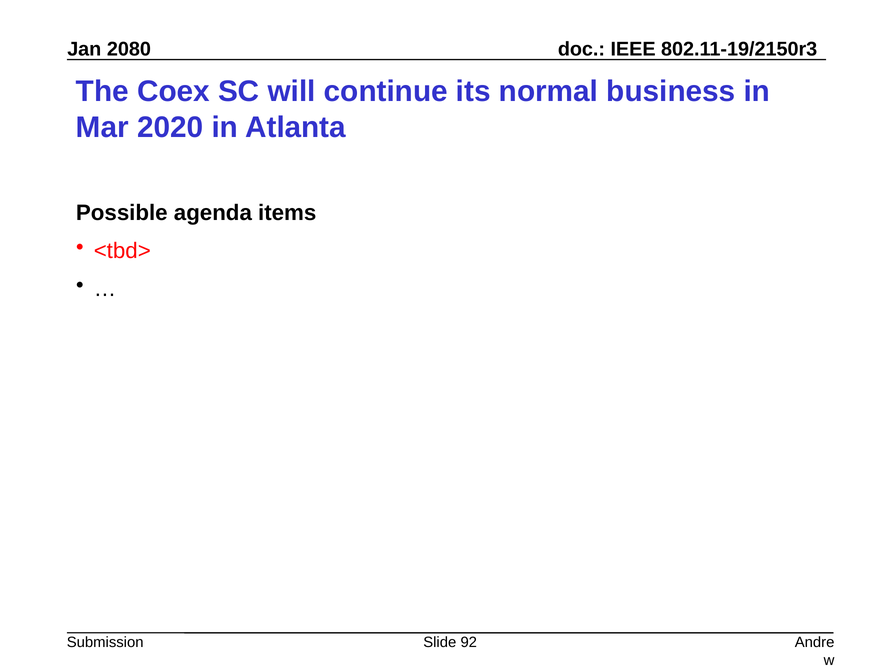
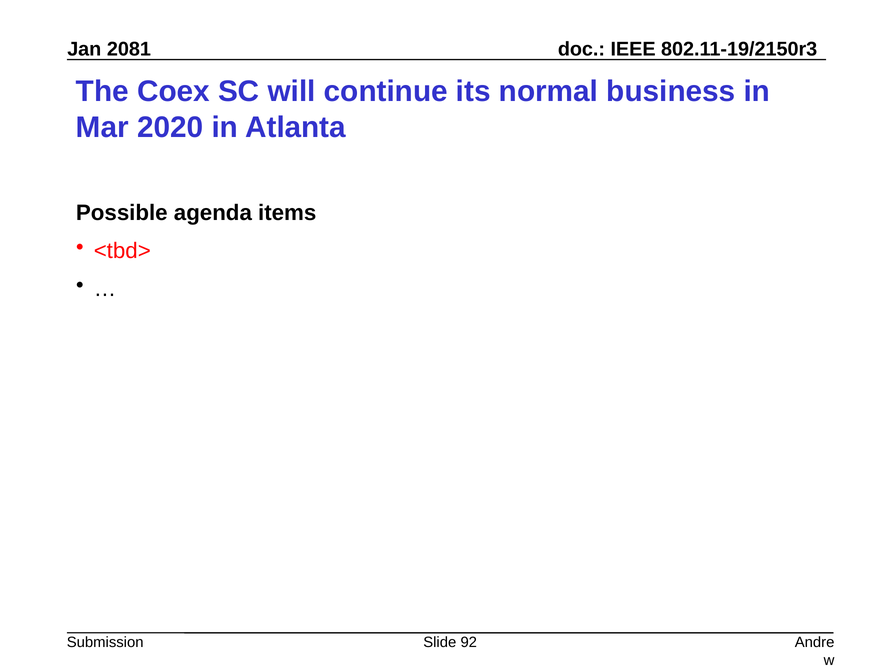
2080: 2080 -> 2081 (129, 49)
